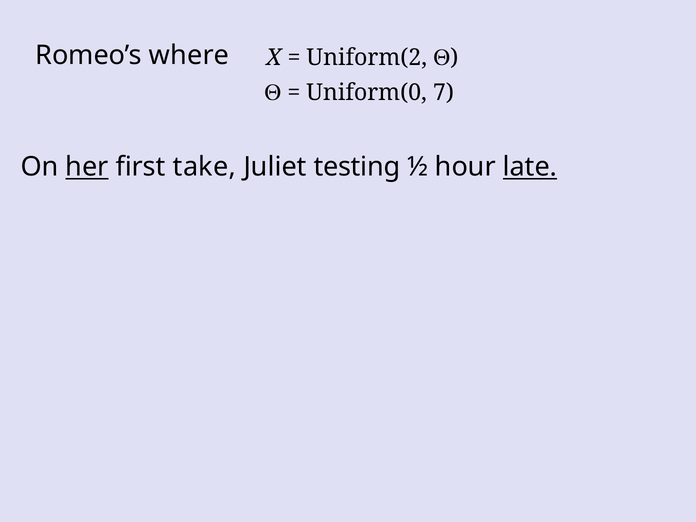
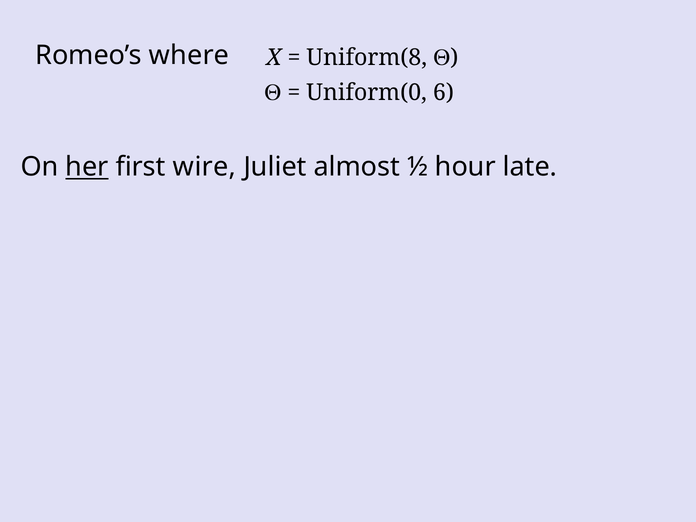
Uniform(2: Uniform(2 -> Uniform(8 (367, 57)
7: 7 -> 6 (443, 93)
take: take -> wire (204, 167)
testing: testing -> almost (357, 167)
late underline: present -> none (530, 167)
